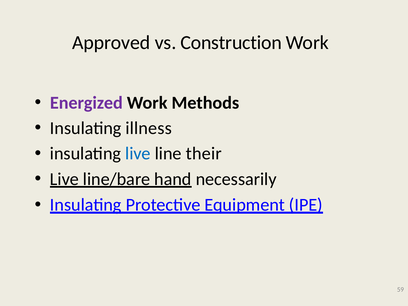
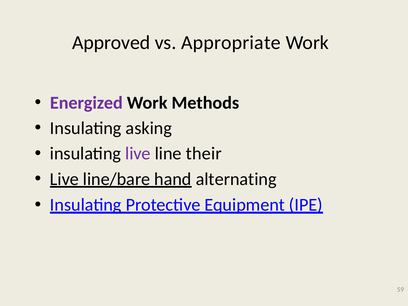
Construction: Construction -> Appropriate (231, 43)
illness: illness -> asking (149, 128)
live colour: blue -> purple (138, 154)
necessarily: necessarily -> alternating (236, 179)
